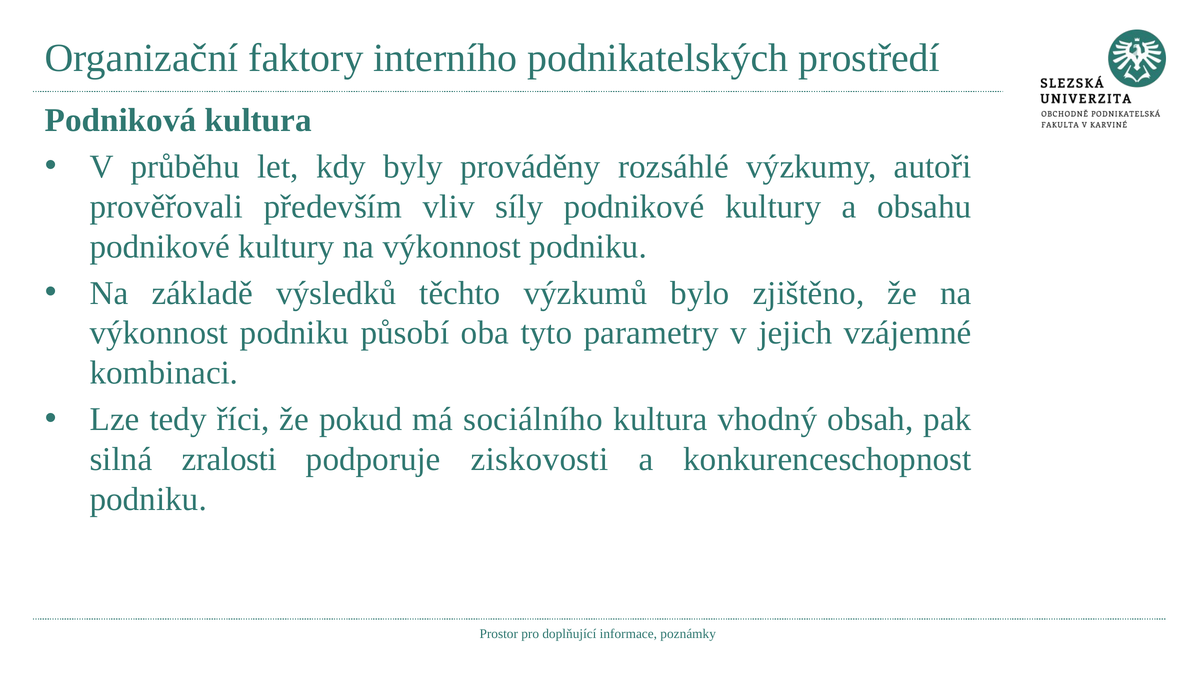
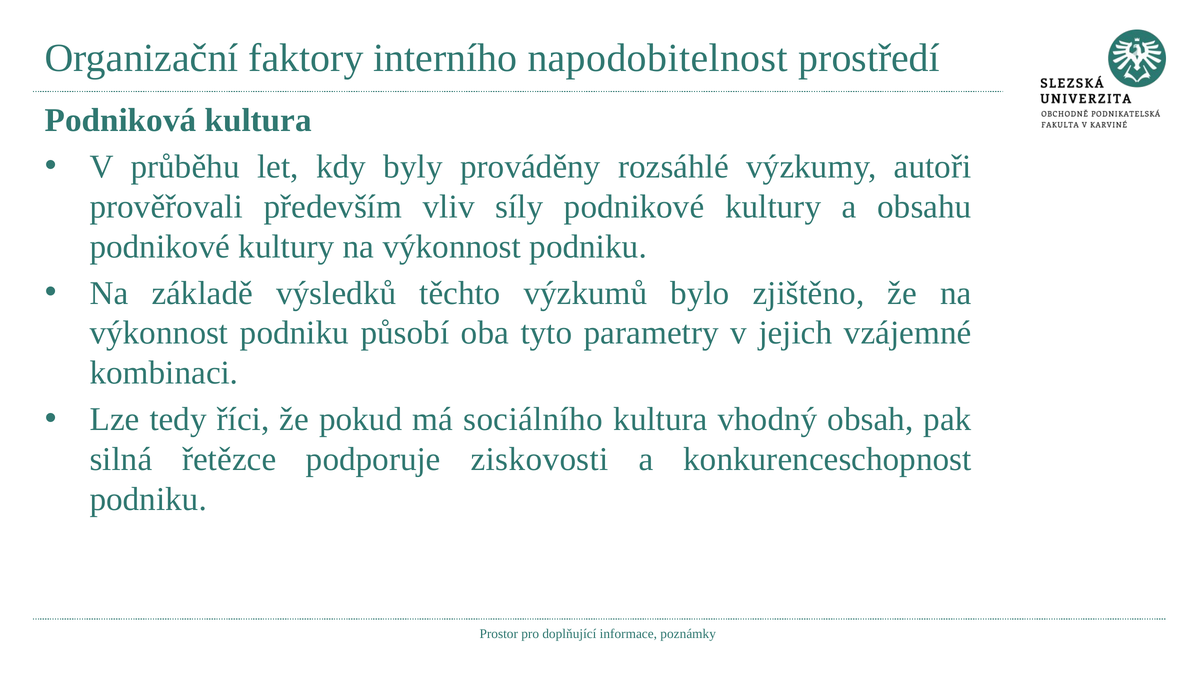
podnikatelských: podnikatelských -> napodobitelnost (658, 58)
zralosti: zralosti -> řetězce (229, 459)
